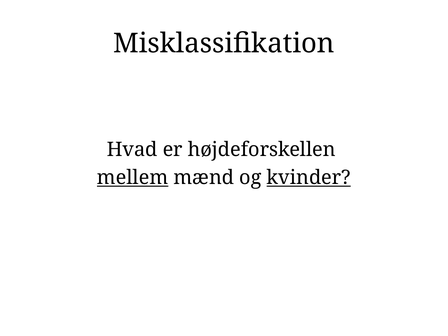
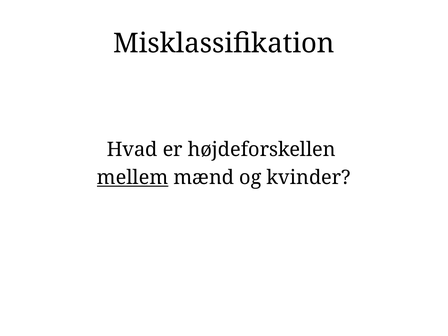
kvinder underline: present -> none (309, 178)
